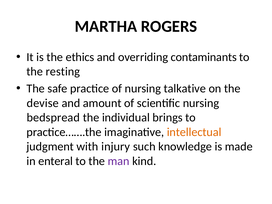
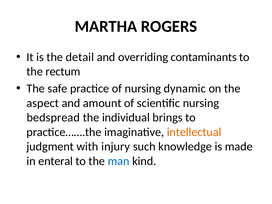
ethics: ethics -> detail (80, 57)
resting: resting -> rectum (63, 72)
talkative: talkative -> dynamic (185, 89)
devise: devise -> aspect (43, 103)
man colour: purple -> blue (119, 161)
